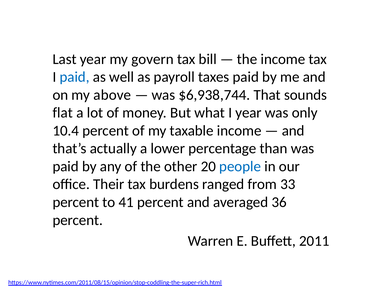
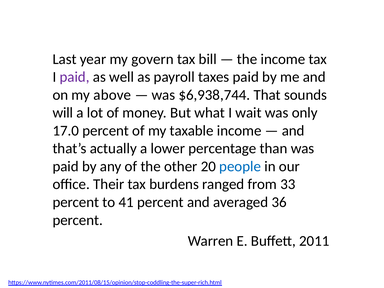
paid colour: blue -> purple (75, 77)
flat: flat -> will (63, 113)
I year: year -> wait (248, 113)
10.4: 10.4 -> 17.0 (66, 131)
